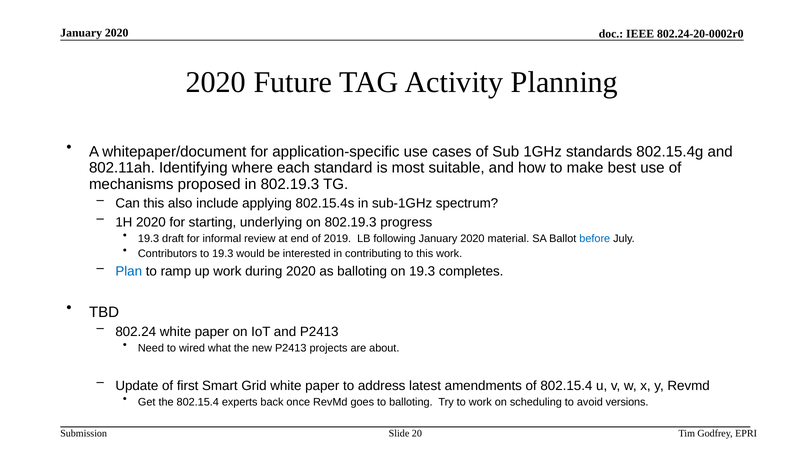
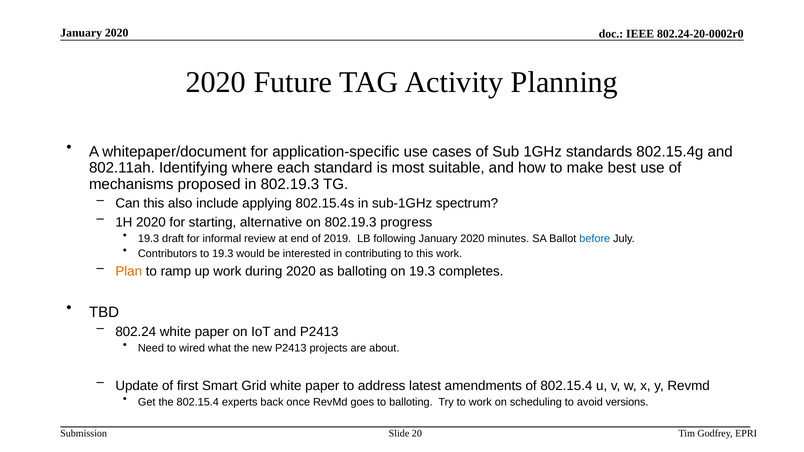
underlying: underlying -> alternative (271, 222)
material: material -> minutes (508, 239)
Plan colour: blue -> orange (129, 272)
